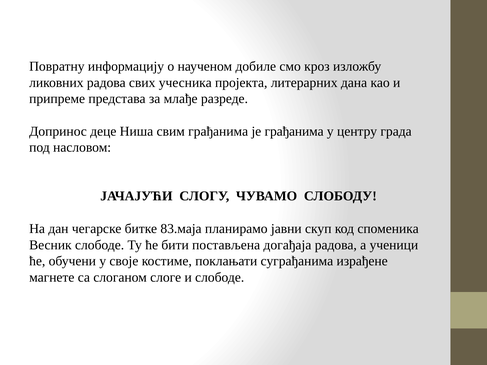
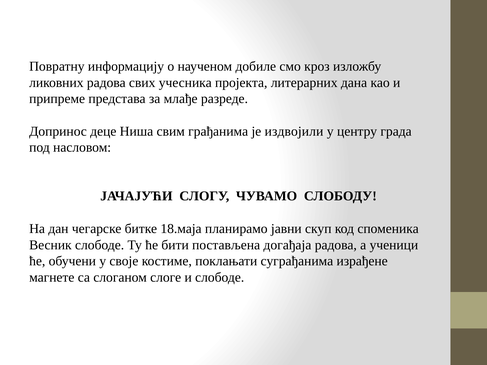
је грађанима: грађанима -> издвојили (294, 131)
83.маја: 83.маја -> 18.маја (181, 229)
